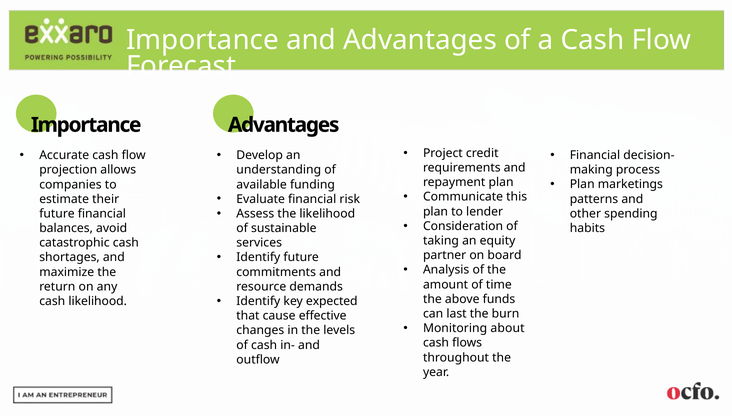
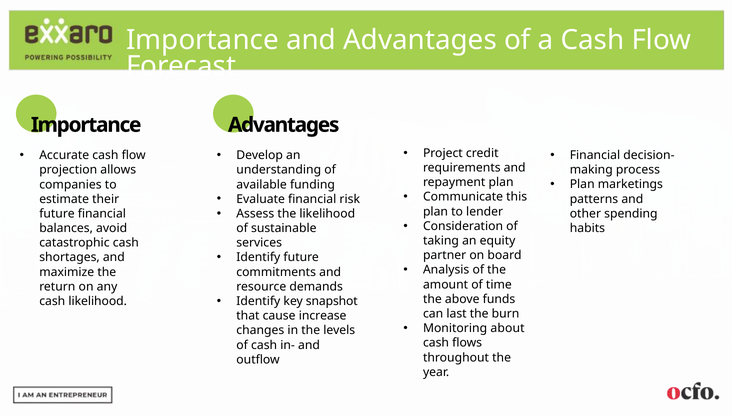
expected: expected -> snapshot (332, 302)
effective: effective -> increase (323, 316)
